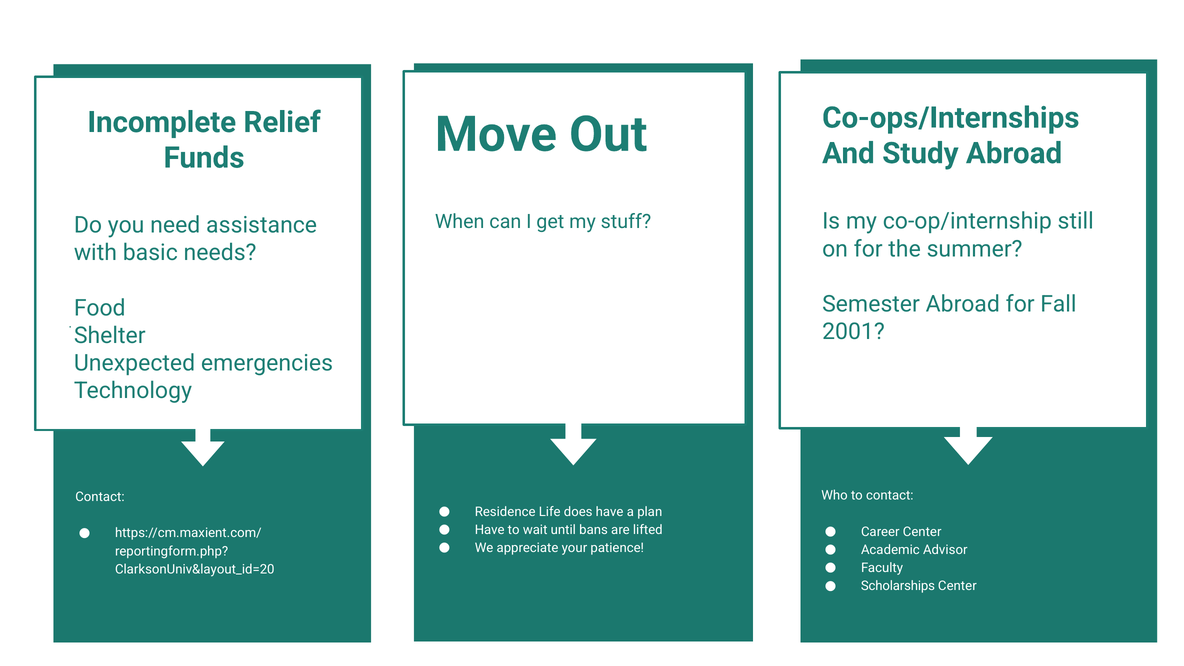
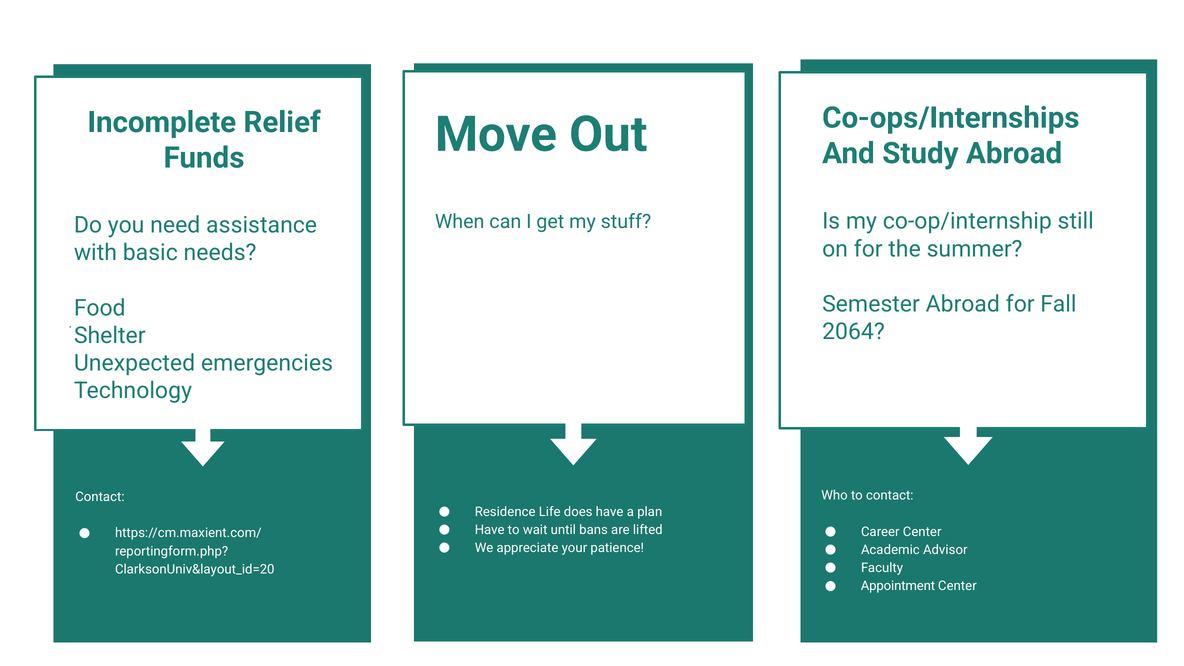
2001: 2001 -> 2064 (853, 332)
Scholarships: Scholarships -> Appointment (898, 586)
